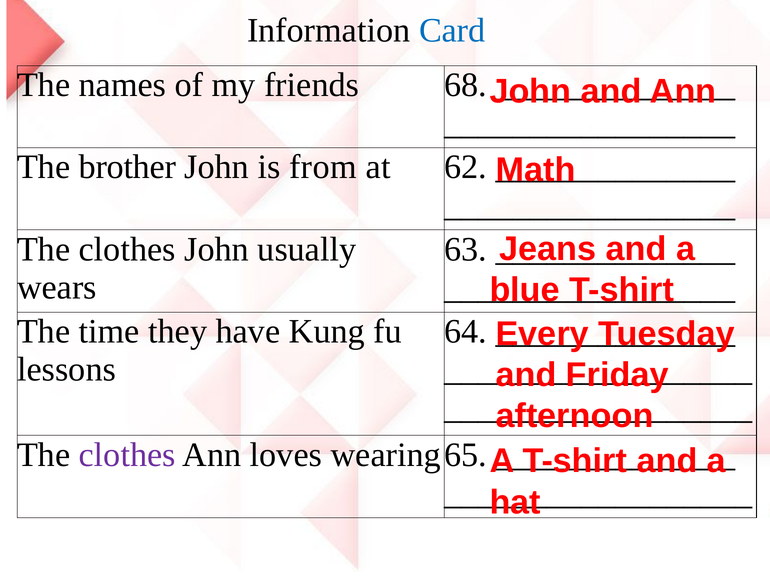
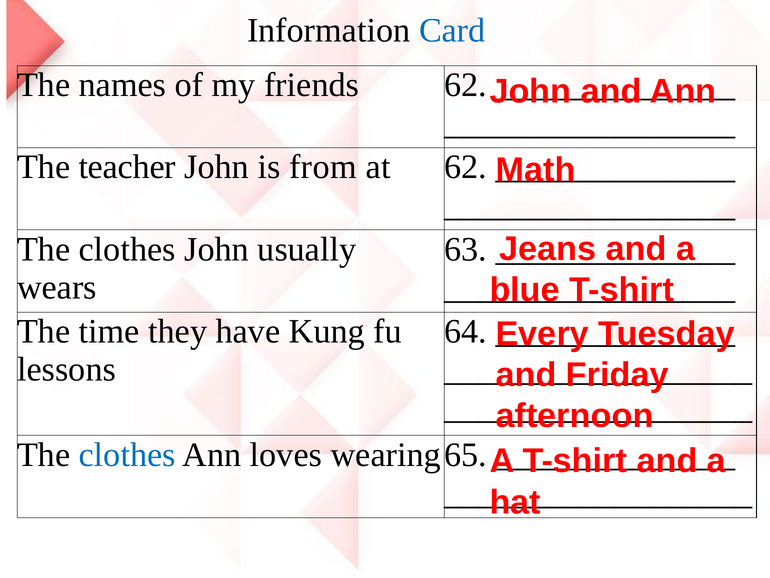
friends 68: 68 -> 62 (466, 85)
brother: brother -> teacher (127, 167)
clothes colour: purple -> blue (127, 454)
